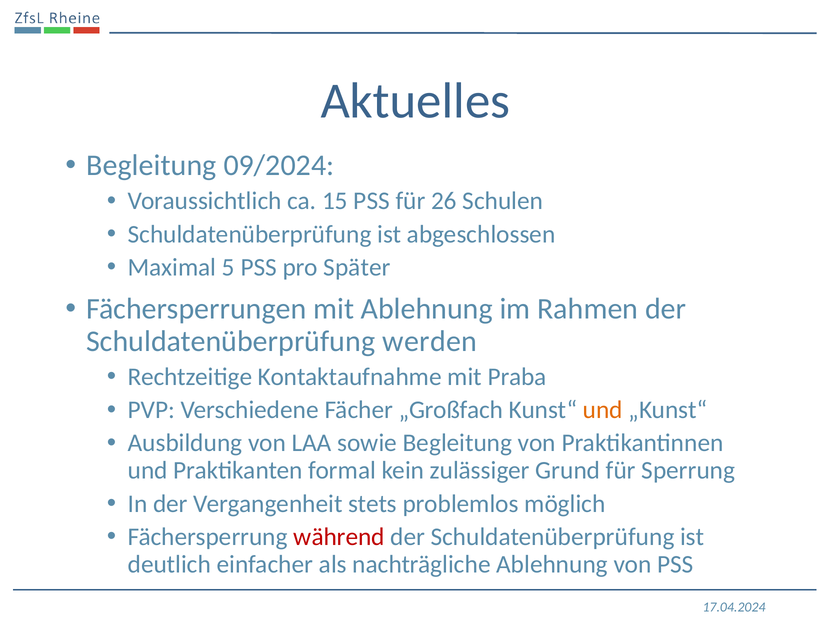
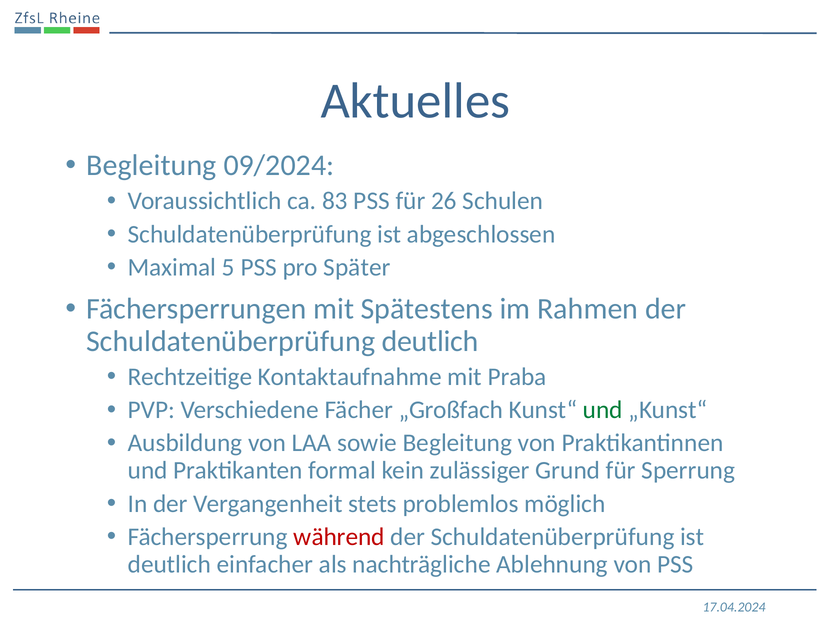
15: 15 -> 83 (335, 201)
mit Ablehnung: Ablehnung -> Spätestens (427, 309)
Schuldatenüberprüfung werden: werden -> deutlich (430, 341)
und colour: orange -> green (603, 410)
